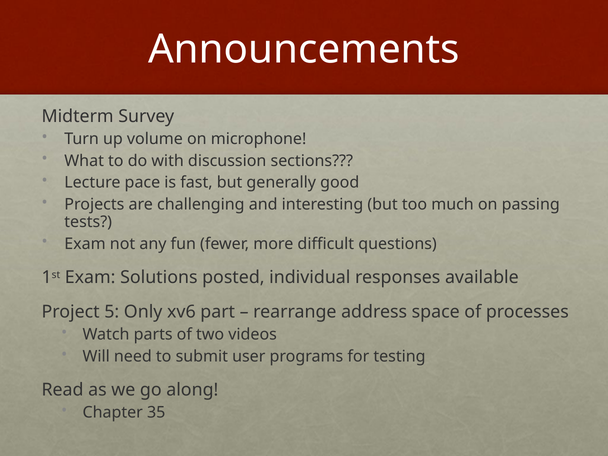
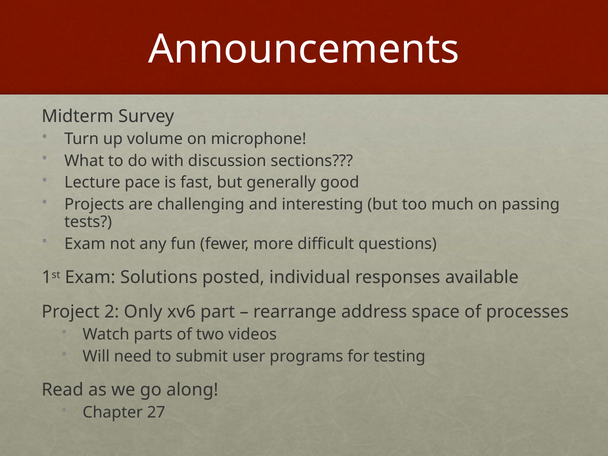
5: 5 -> 2 (112, 312)
35: 35 -> 27 (156, 413)
